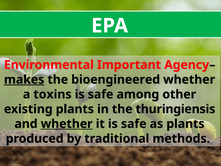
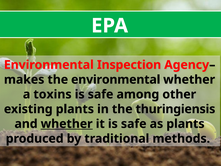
Important: Important -> Inspection (129, 65)
makes underline: present -> none (24, 79)
the bioengineered: bioengineered -> environmental (116, 79)
